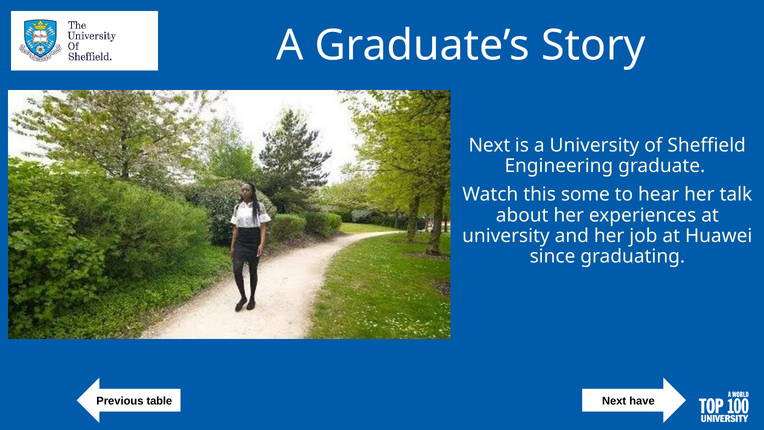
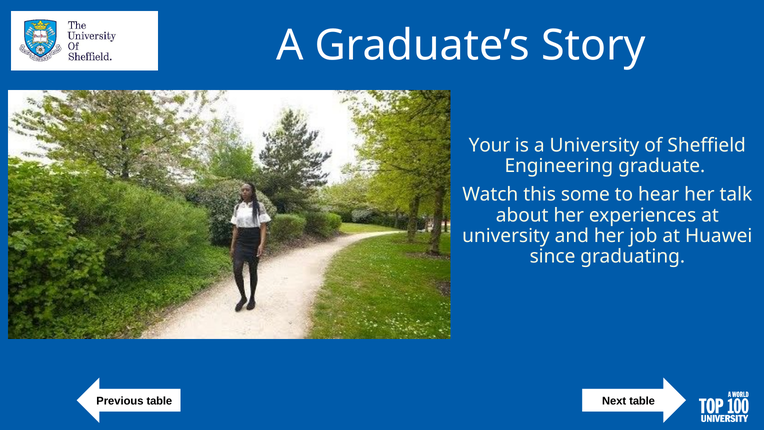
Next: Next -> Your (489, 145)
Next have: have -> table (642, 401)
